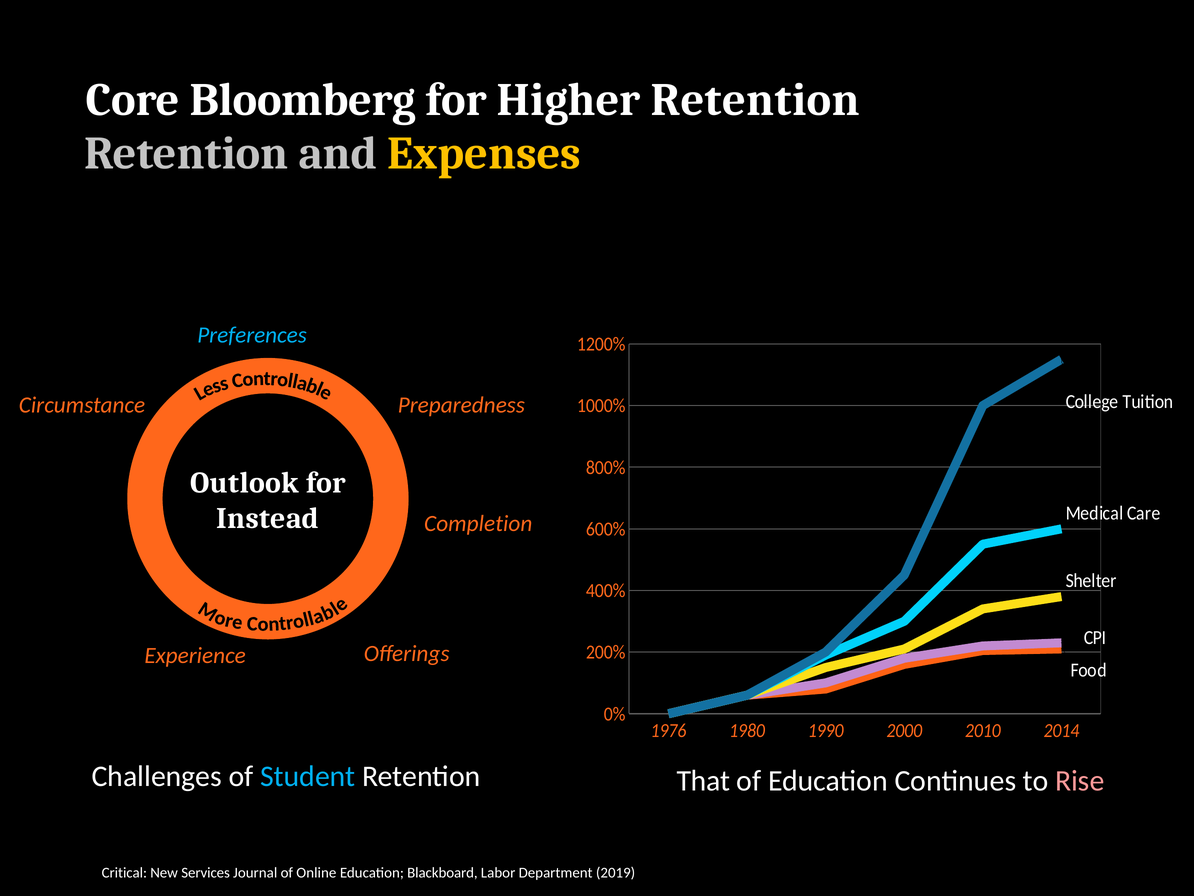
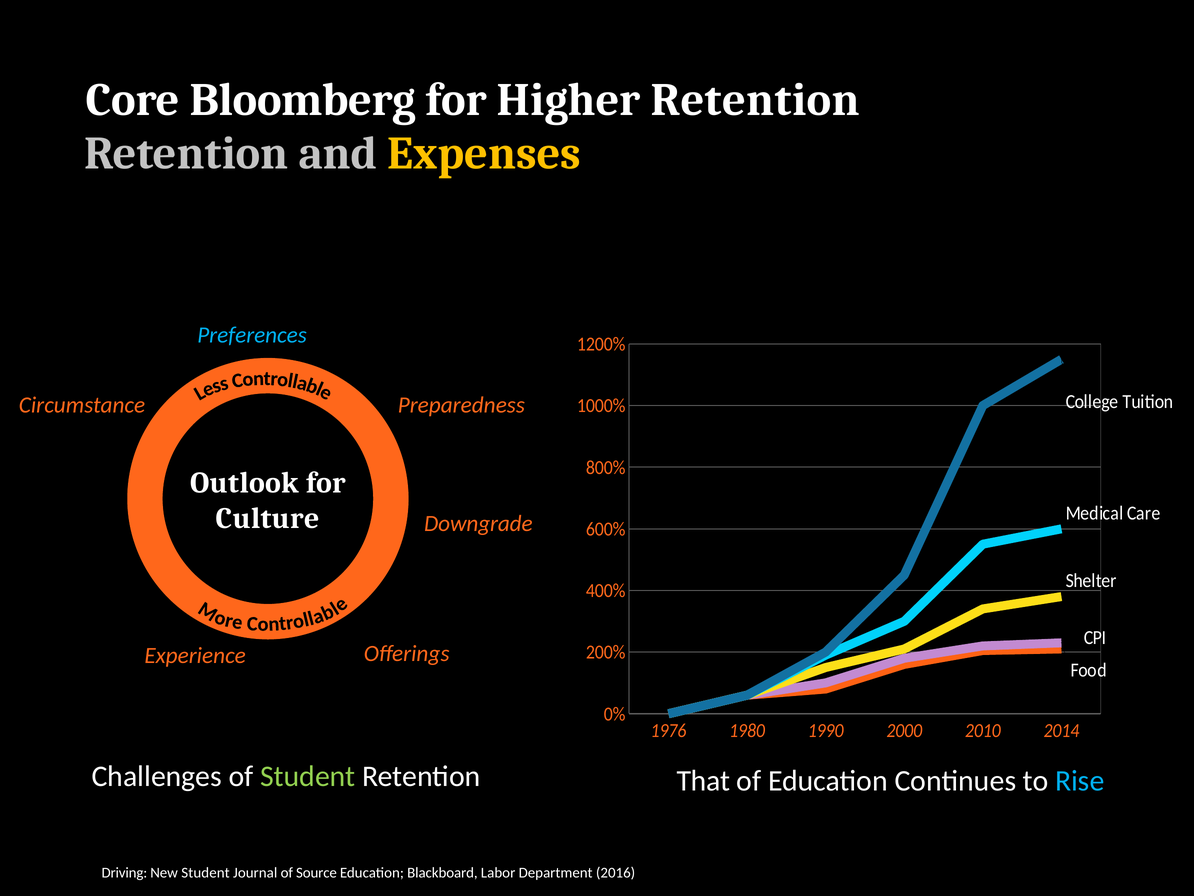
Instead: Instead -> Culture (268, 518)
Completion: Completion -> Downgrade (478, 523)
Student colour: light blue -> light green (308, 776)
Rise colour: pink -> light blue (1080, 780)
Critical: Critical -> Driving (124, 872)
New Services: Services -> Student (206, 872)
Online: Online -> Source (316, 872)
2019: 2019 -> 2016 (616, 872)
